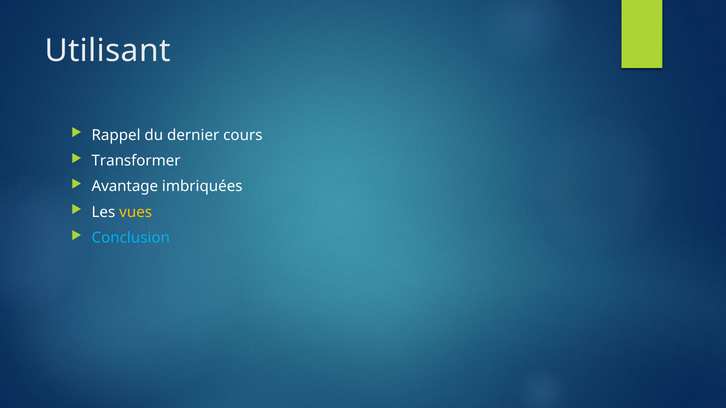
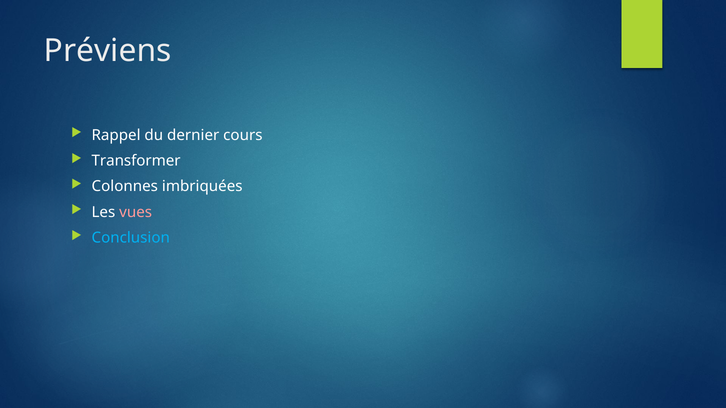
Utilisant: Utilisant -> Préviens (108, 51)
Avantage: Avantage -> Colonnes (125, 187)
vues colour: yellow -> pink (136, 212)
